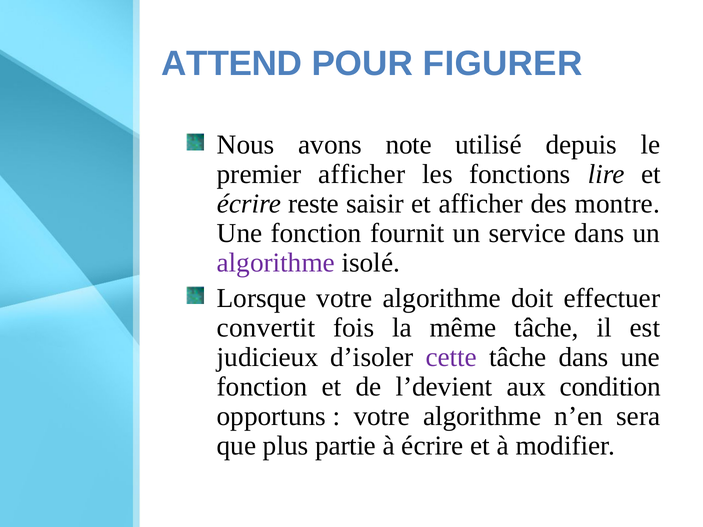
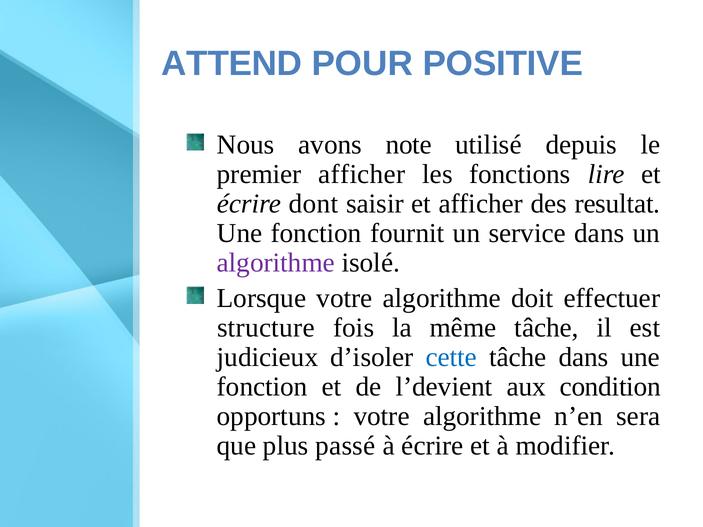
FIGURER: FIGURER -> POSITIVE (503, 64)
reste: reste -> dont (313, 204)
montre: montre -> resultat (617, 204)
convertit: convertit -> structure (266, 328)
cette colour: purple -> blue (451, 357)
partie: partie -> passé (345, 446)
